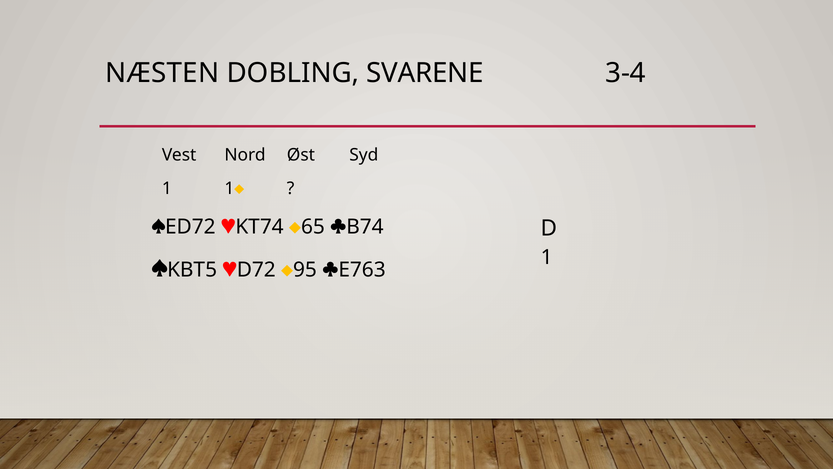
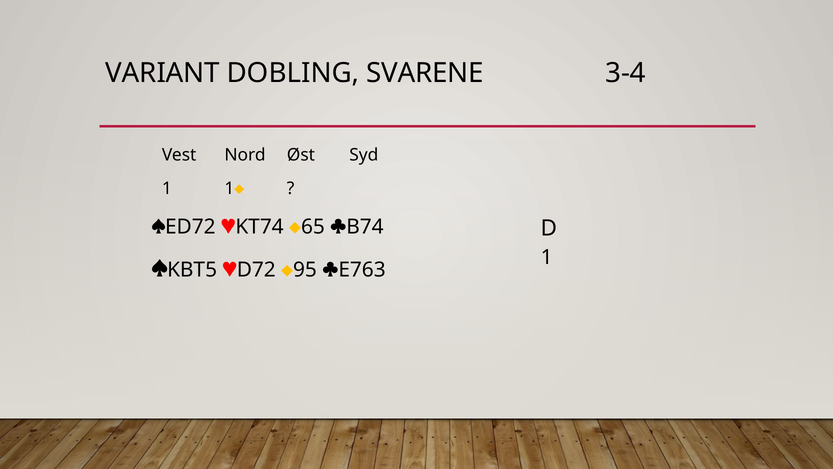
NÆSTEN: NÆSTEN -> VARIANT (163, 73)
